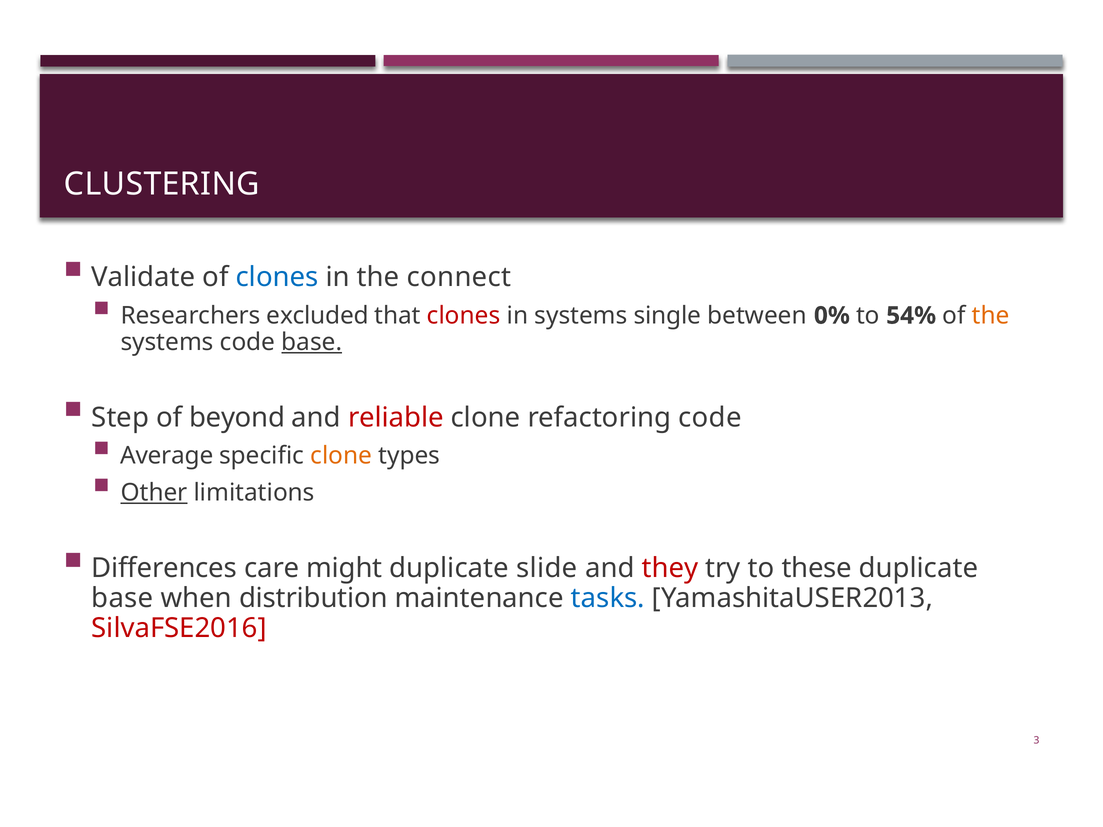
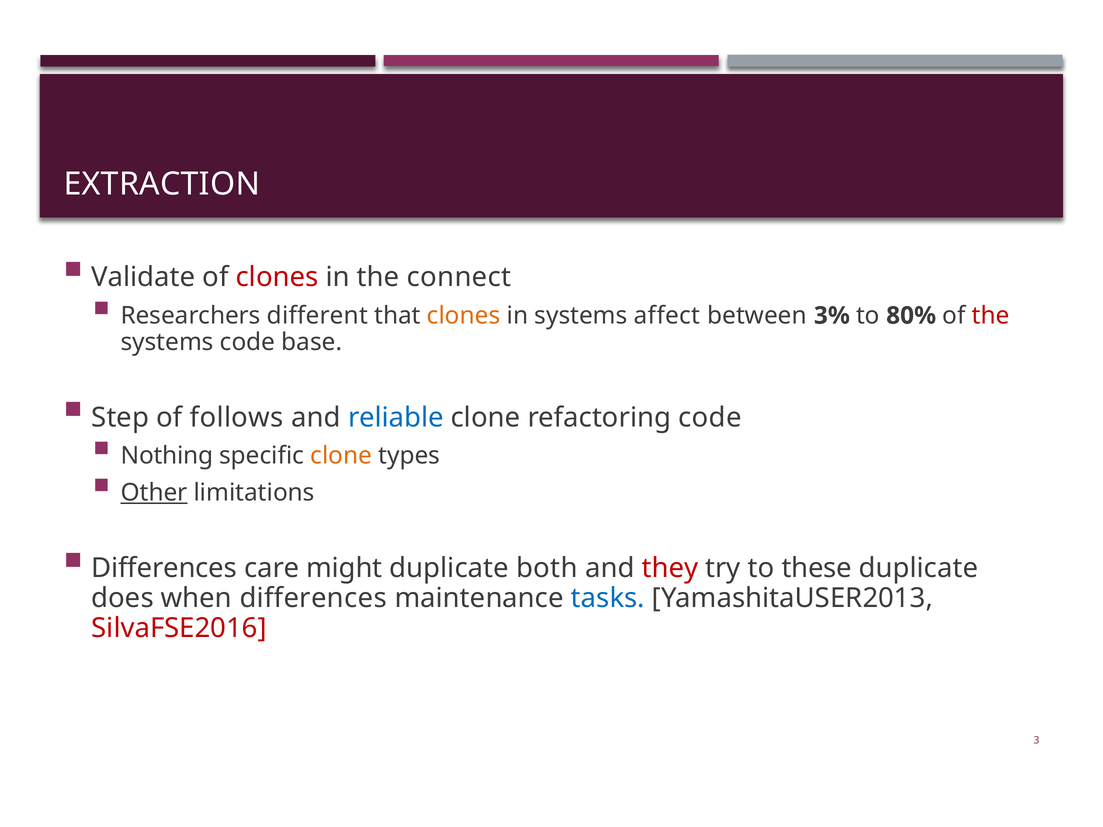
CLUSTERING: CLUSTERING -> EXTRACTION (162, 184)
clones colour: blue -> red (277, 277)
excluded: excluded -> different (317, 316)
clones colour: red -> orange (464, 316)
single: single -> affect (667, 316)
0%: 0% -> 3% (832, 316)
54%: 54% -> 80% (911, 316)
the colour: orange -> red (991, 316)
base underline: present -> none (312, 342)
beyond: beyond -> follows (237, 418)
reliable colour: red -> blue (396, 418)
Average: Average -> Nothing (167, 456)
slide: slide -> both (547, 569)
base: base -> does (123, 598)
when distribution: distribution -> differences (313, 598)
